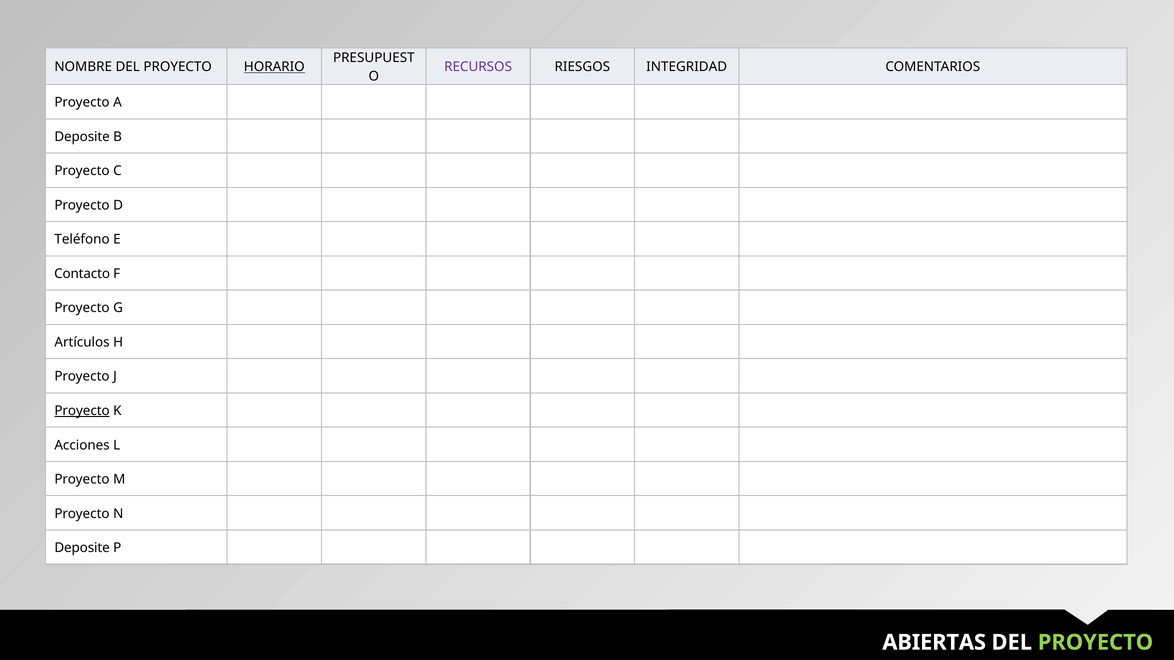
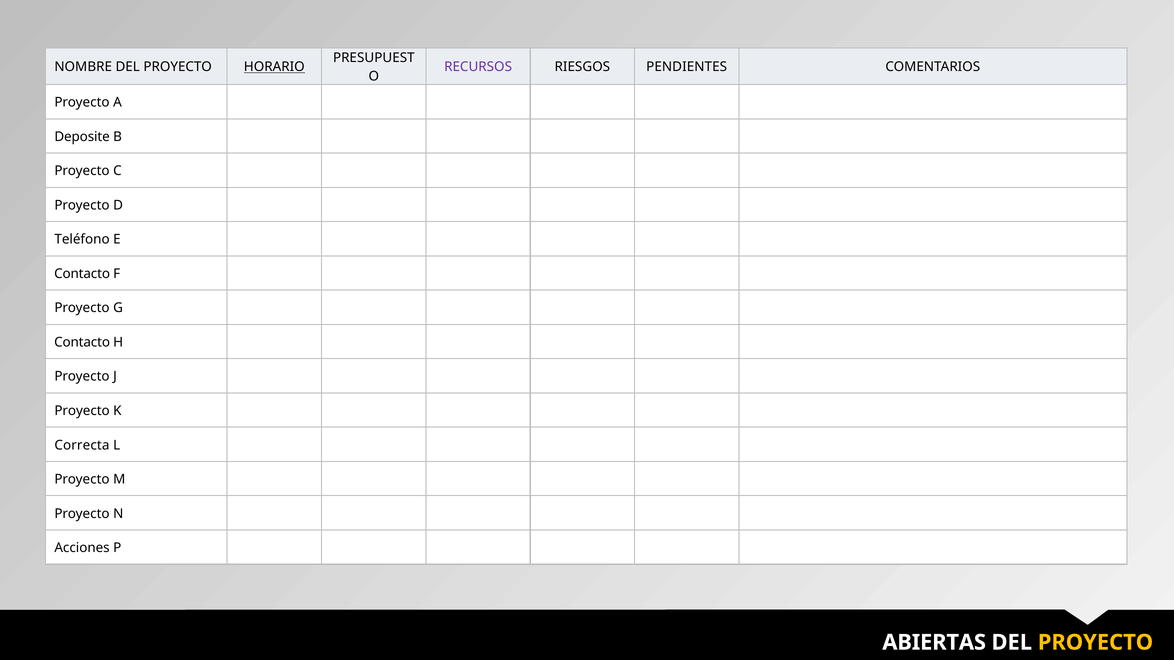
INTEGRIDAD: INTEGRIDAD -> PENDIENTES (687, 67)
Artículos: Artículos -> Contacto (82, 342)
Proyecto underline: present -> none (82, 411)
Acciones: Acciones -> Correcta (82, 445)
Deposite: Deposite -> Acciones (82, 548)
PROYECTO colour: light green -> yellow (1095, 643)
